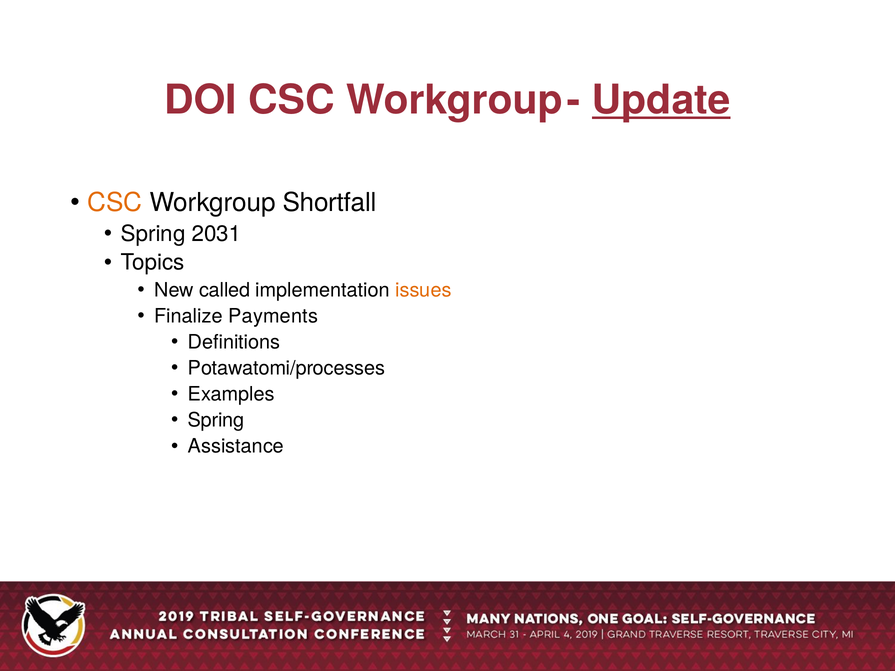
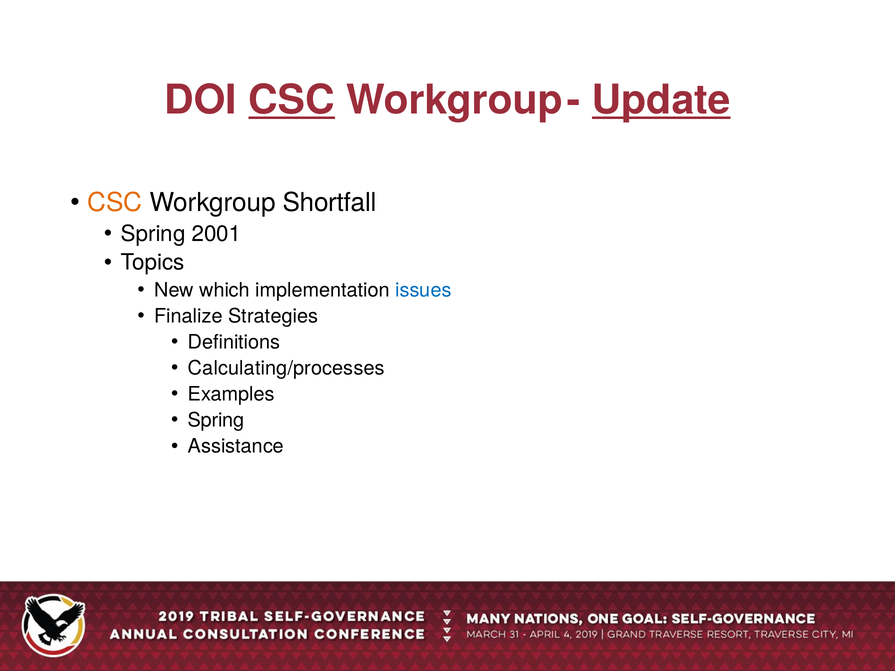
CSC underline: none -> present (292, 100)
2031: 2031 -> 2001 (216, 234)
called: called -> which (225, 290)
issues colour: orange -> blue (423, 290)
Payments: Payments -> Strategies (273, 316)
Potawatomi/processes: Potawatomi/processes -> Calculating/processes (286, 368)
